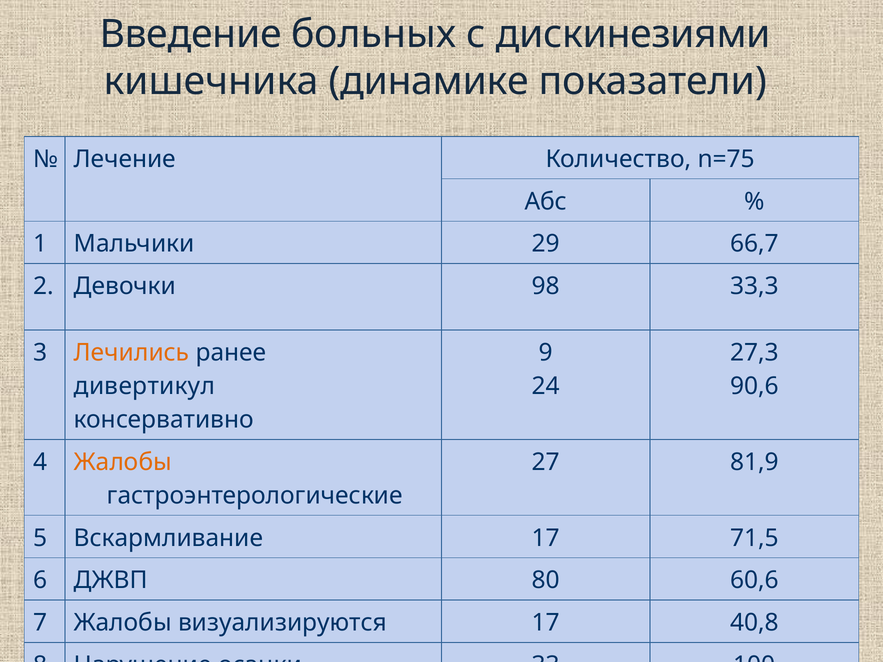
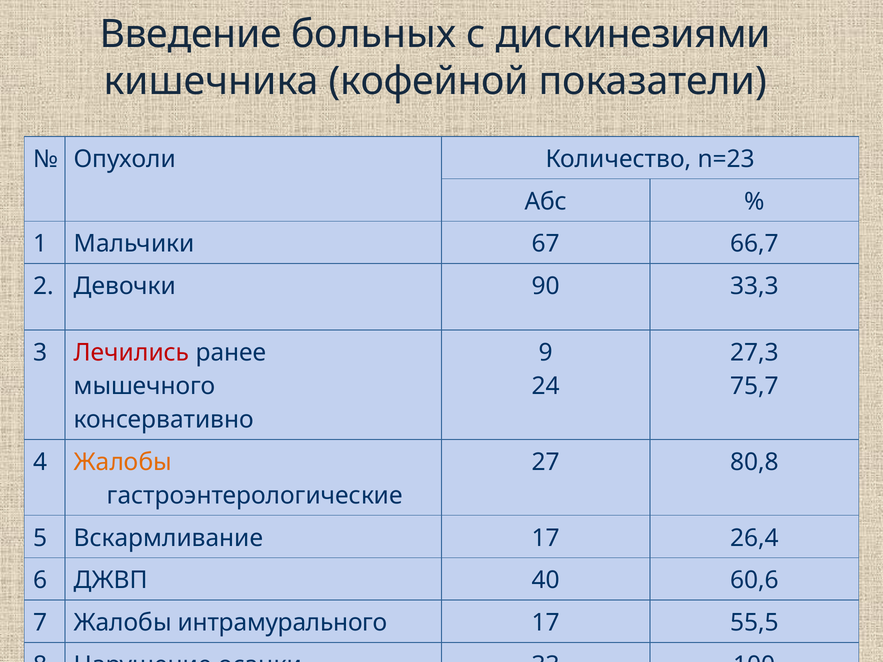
динамике: динамике -> кофейной (429, 81)
Лечение: Лечение -> Опухоли (125, 159)
n=75: n=75 -> n=23 (726, 159)
29: 29 -> 67 (546, 244)
98: 98 -> 90 (546, 286)
Лечились colour: orange -> red (132, 353)
дивертикул: дивертикул -> мышечного (145, 386)
90,6: 90,6 -> 75,7 (754, 386)
81,9: 81,9 -> 80,8 (754, 462)
71,5: 71,5 -> 26,4 (754, 538)
80: 80 -> 40 (546, 581)
визуализируются: визуализируются -> интрамурального (283, 623)
40,8: 40,8 -> 55,5 (754, 623)
